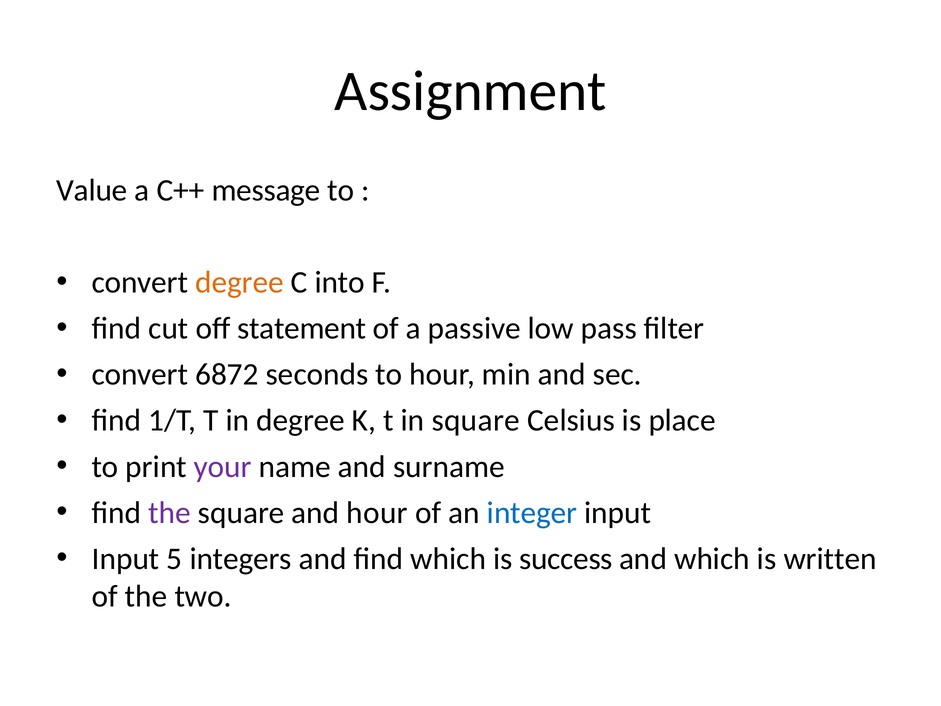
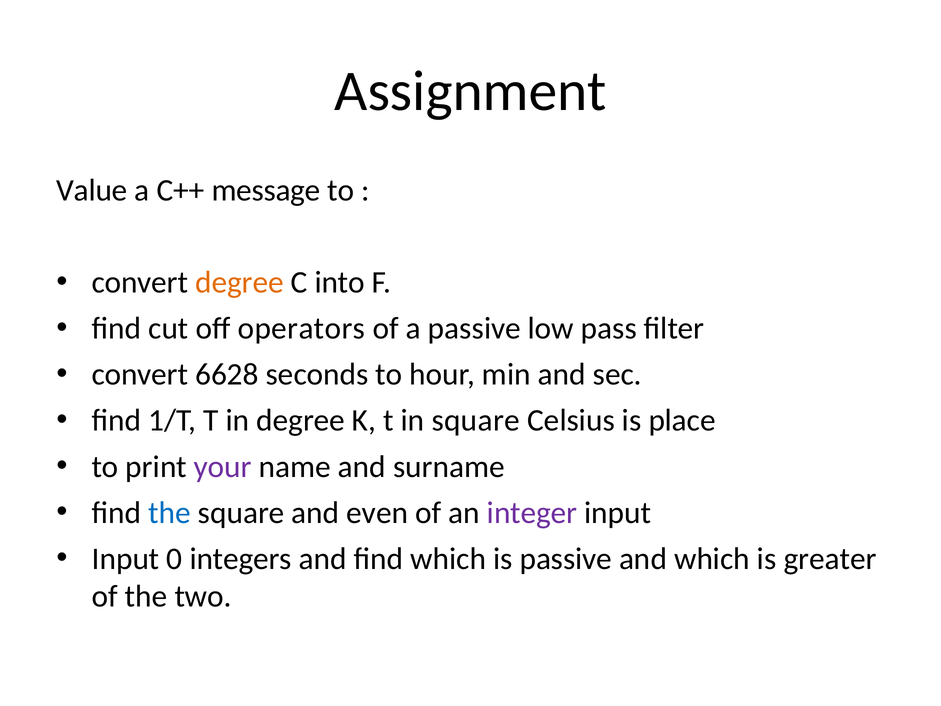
statement: statement -> operators (301, 328)
6872: 6872 -> 6628 (227, 374)
the colour: purple -> blue (170, 512)
and hour: hour -> even (377, 512)
integer colour: blue -> purple (532, 512)
5: 5 -> 0 (174, 559)
is success: success -> passive (566, 559)
written: written -> greater (830, 559)
